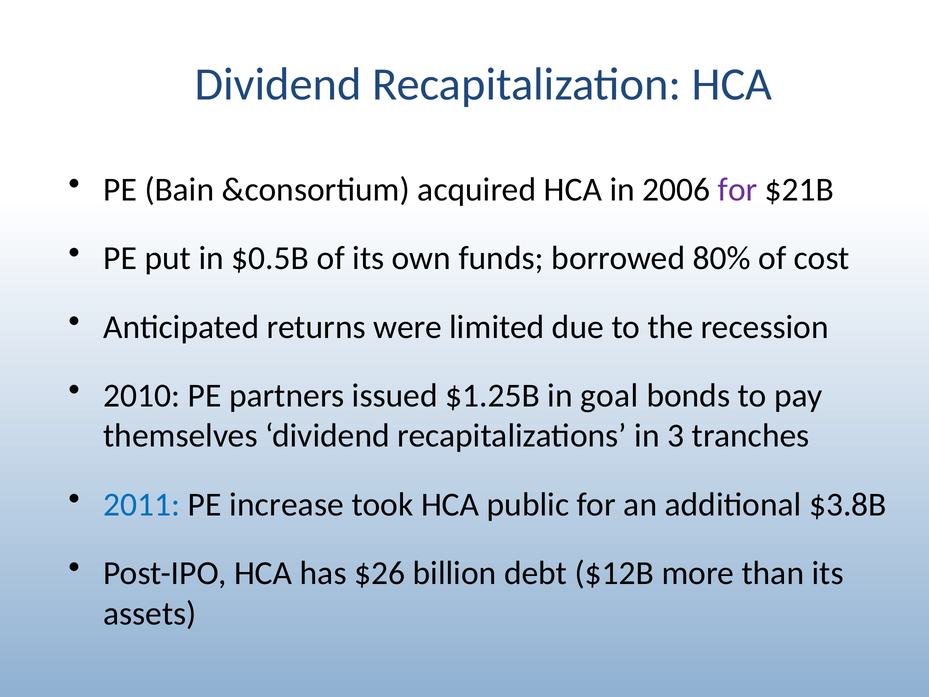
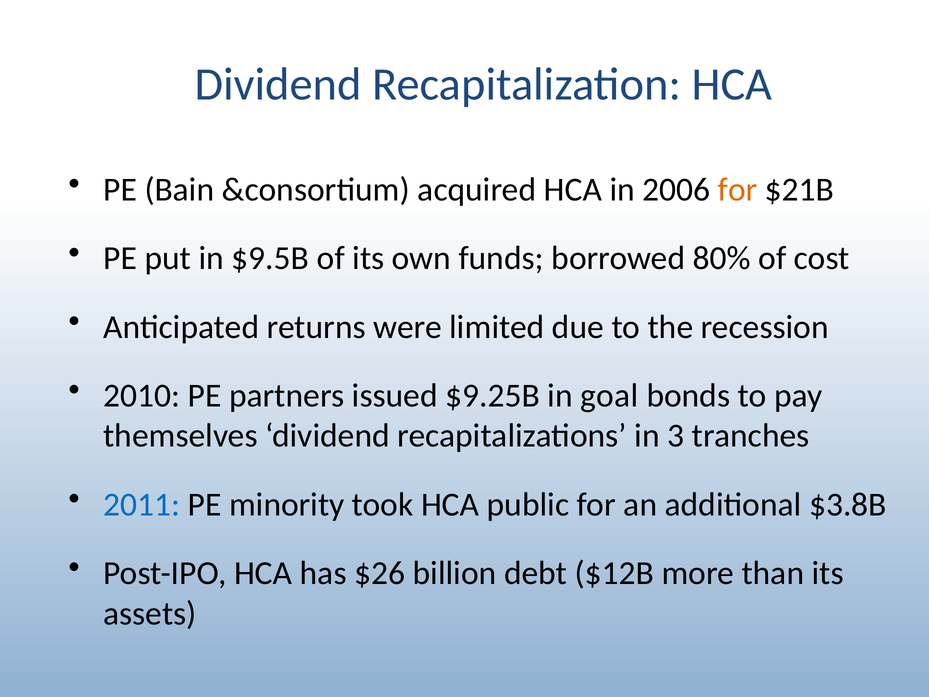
for colour: purple -> orange (738, 190)
$0.5B: $0.5B -> $9.5B (270, 258)
$1.25B: $1.25B -> $9.25B (493, 396)
increase: increase -> minority (287, 504)
